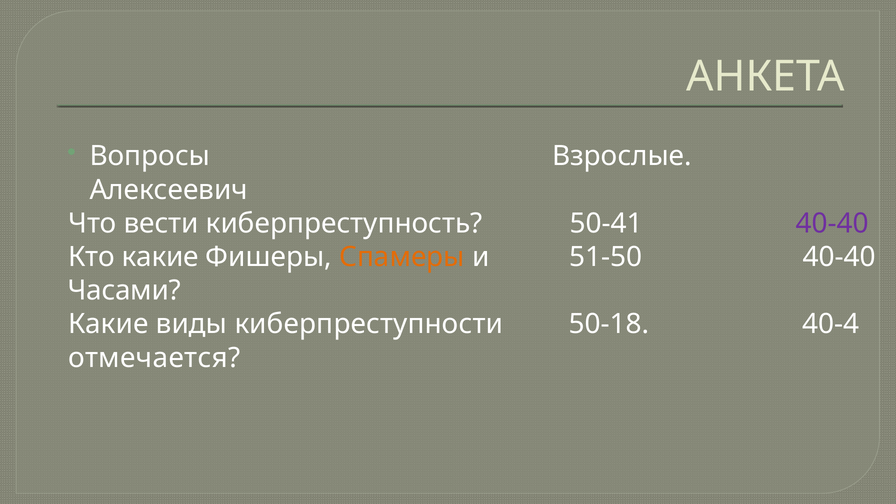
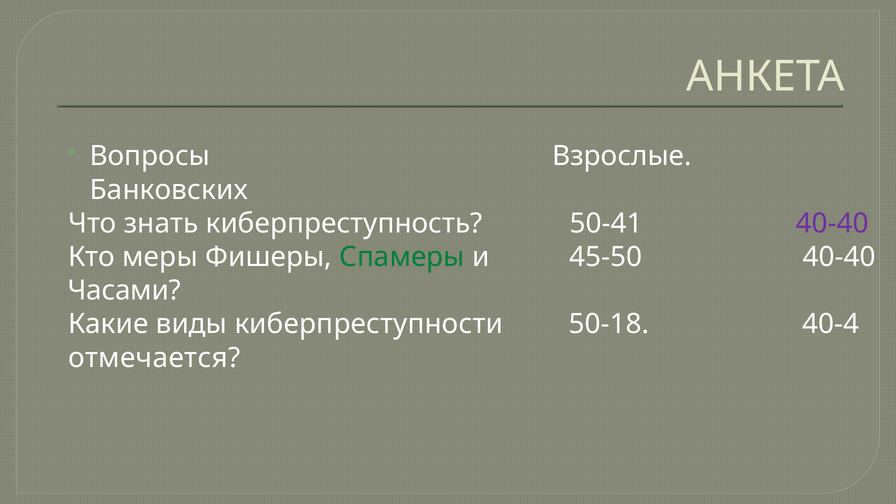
Алексеевич: Алексеевич -> Банковских (169, 190)
вести: вести -> знать (161, 223)
Кто какие: какие -> меры (160, 257)
Спамеры colour: orange -> green (402, 257)
51-50: 51-50 -> 45-50 (606, 257)
